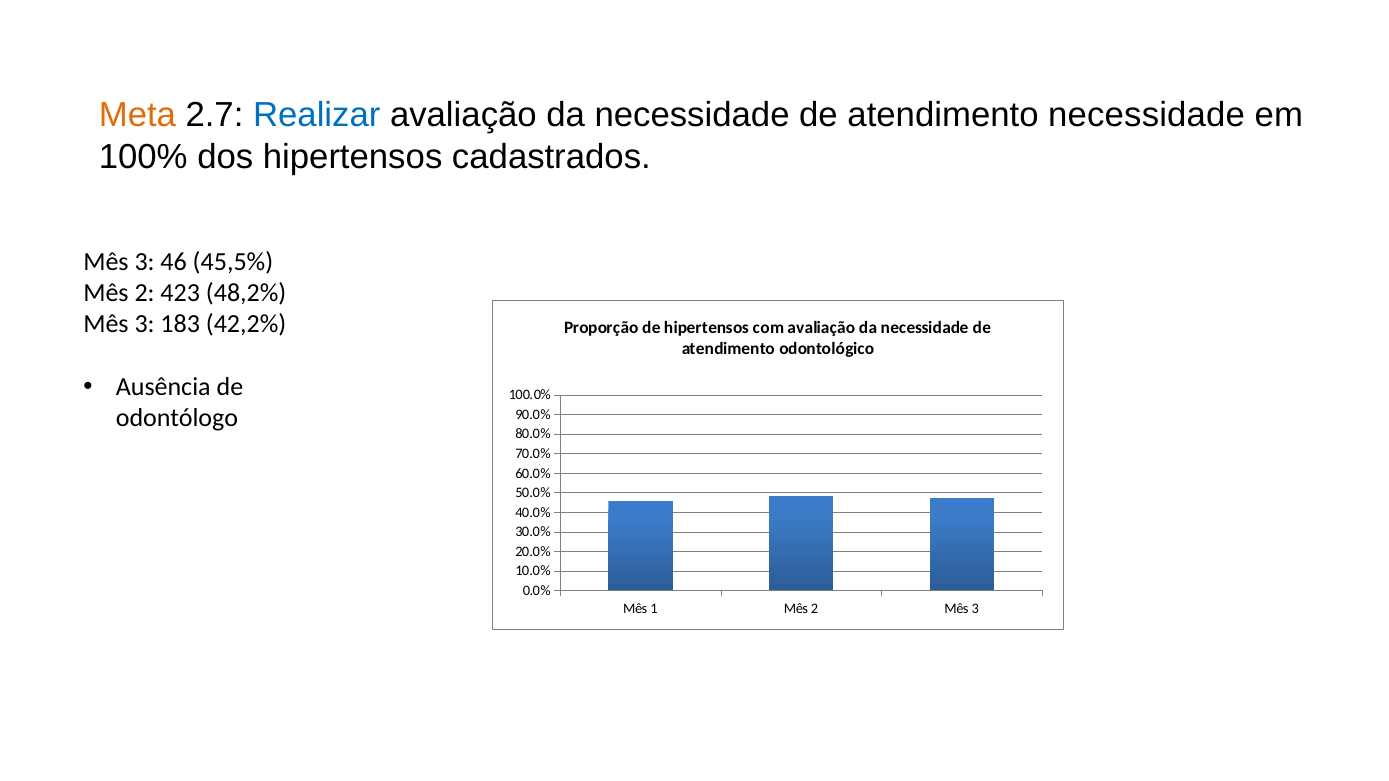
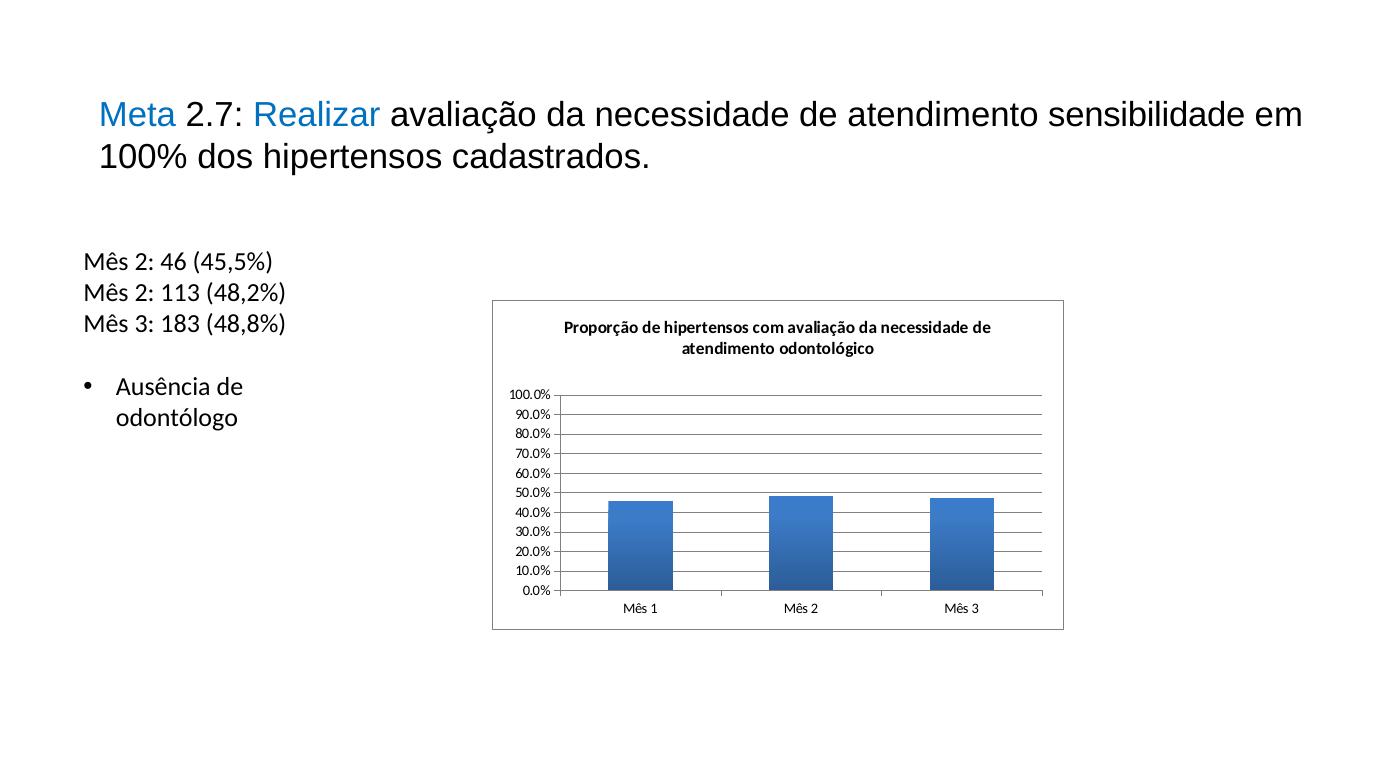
Meta colour: orange -> blue (137, 115)
atendimento necessidade: necessidade -> sensibilidade (1147, 115)
3: 3 -> 2 (145, 262)
423: 423 -> 113 (180, 293)
42,2%: 42,2% -> 48,8% (246, 324)
